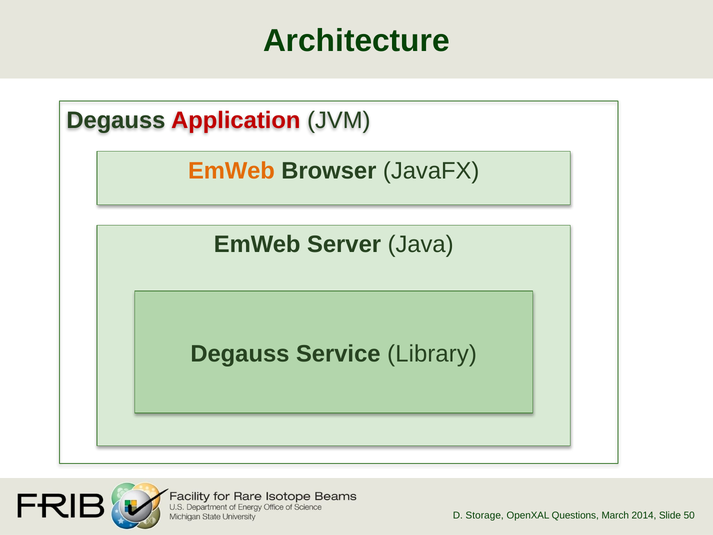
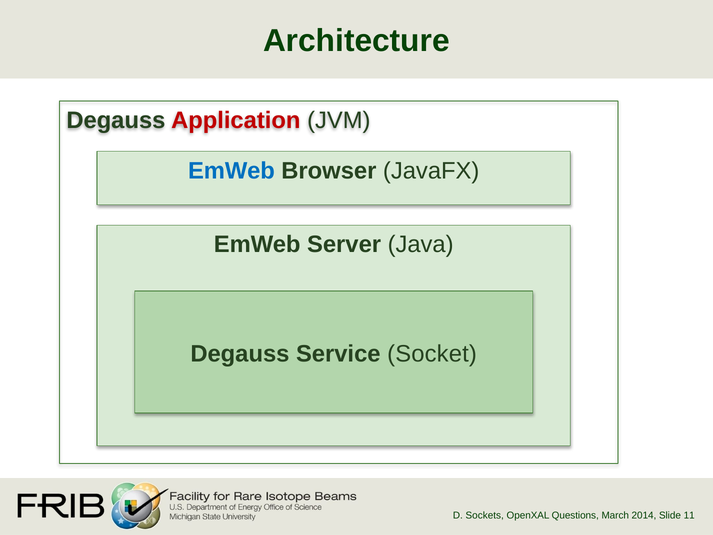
EmWeb colour: orange -> blue (231, 171)
Library: Library -> Socket (432, 354)
Storage: Storage -> Sockets (485, 515)
50: 50 -> 11 (689, 515)
